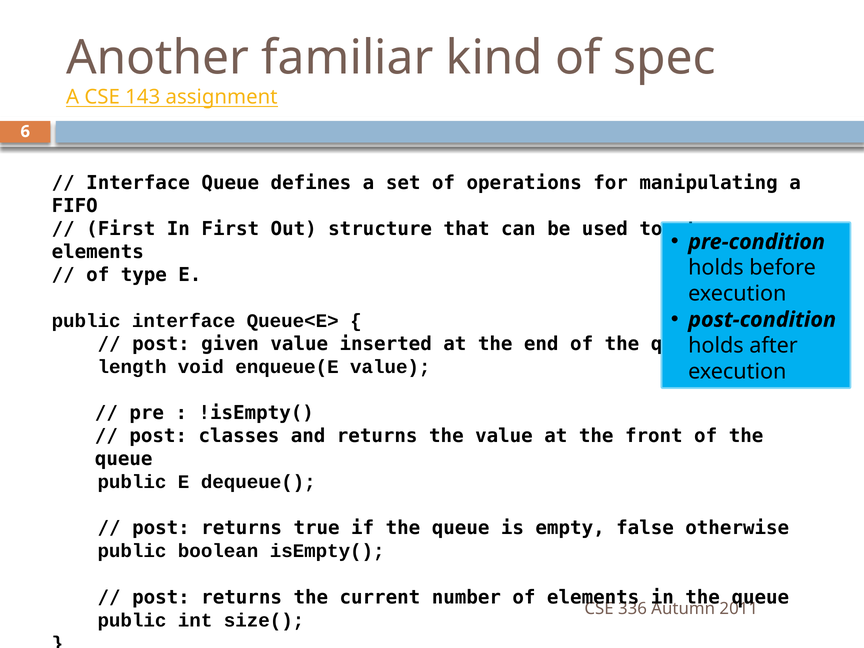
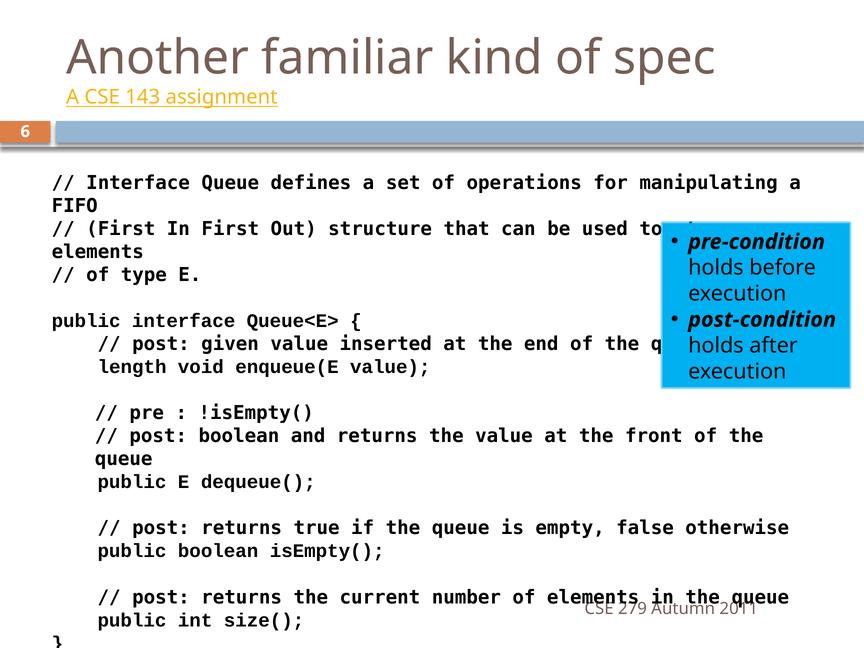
post classes: classes -> boolean (239, 436)
336: 336 -> 279 (632, 609)
